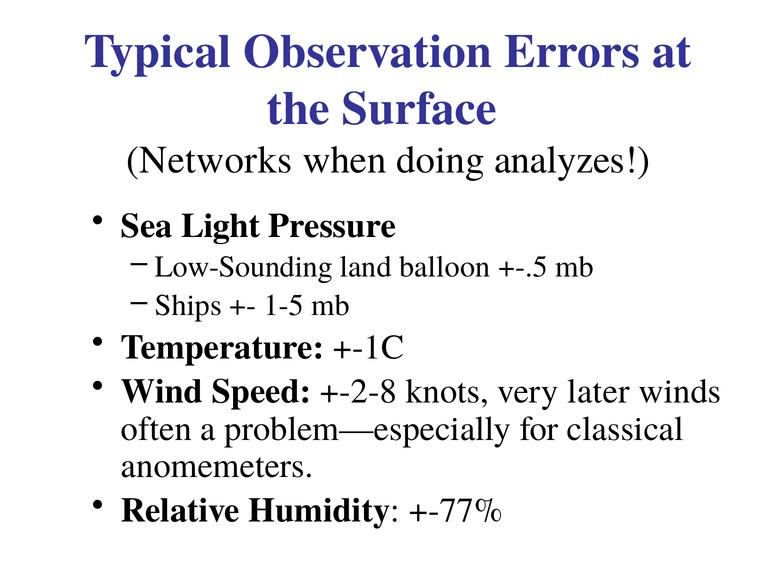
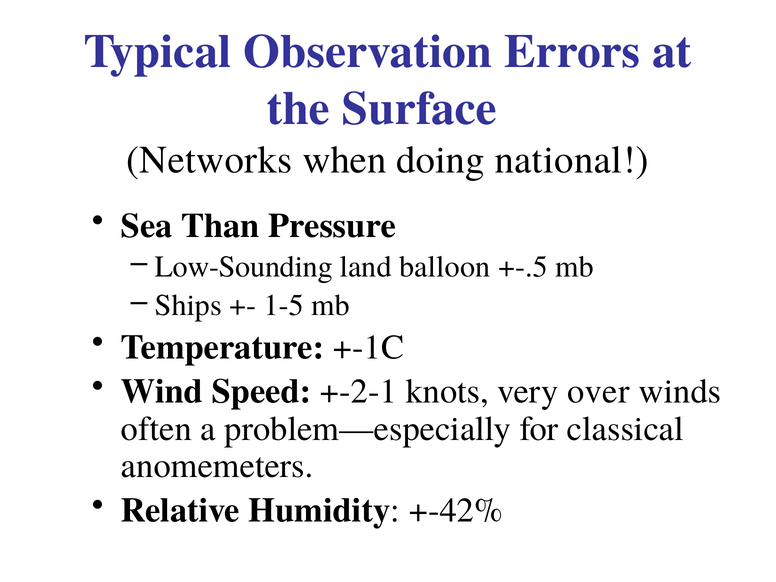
analyzes: analyzes -> national (572, 160)
Light: Light -> Than (220, 226)
+-2-8: +-2-8 -> +-2-1 (358, 391)
later: later -> over (598, 391)
+-77%: +-77% -> +-42% (456, 510)
